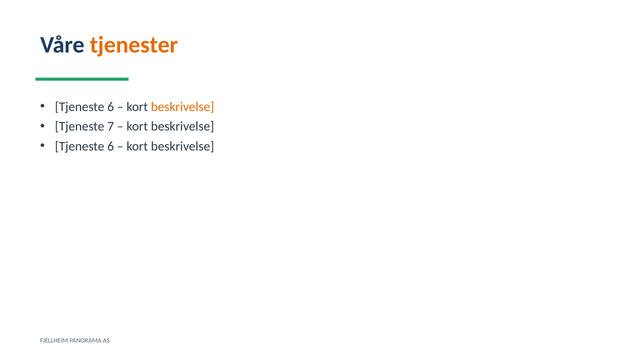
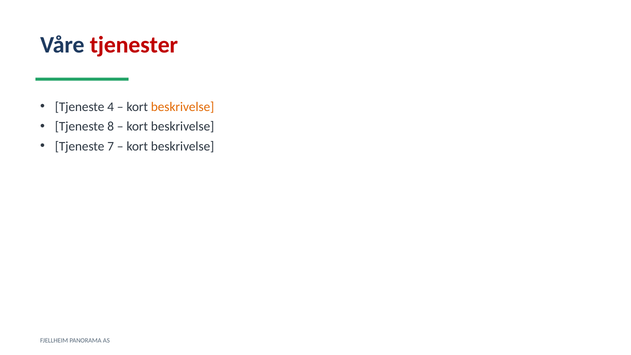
tjenester colour: orange -> red (134, 45)
6: 6 -> 4 (111, 107)
7: 7 -> 8 (111, 127)
6: 6 -> 7 (111, 146)
